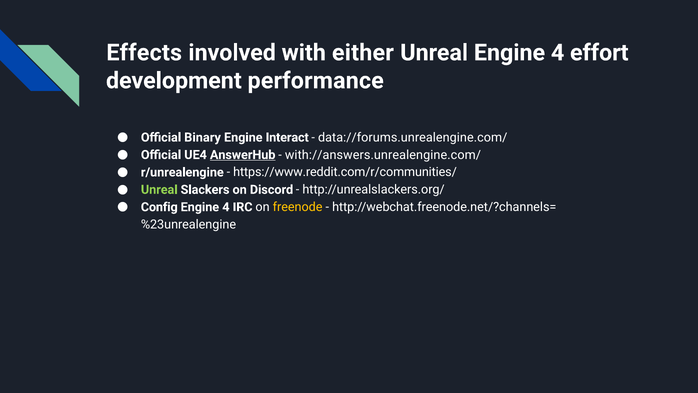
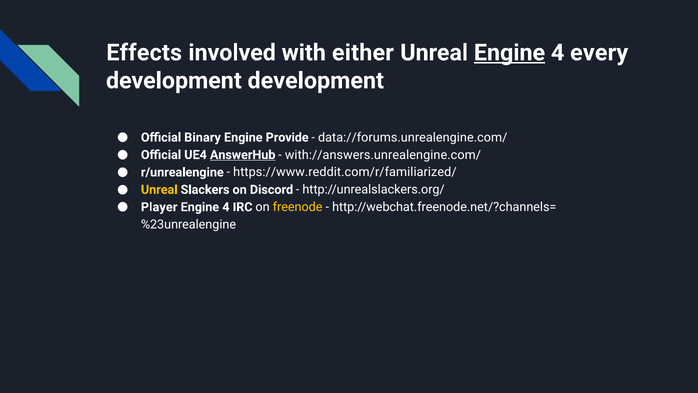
Engine underline: none -> present (509, 53)
effort: effort -> every (599, 53)
development performance: performance -> development (316, 81)
Interact: Interact -> Provide (287, 137)
https://www.reddit.com/r/communities/: https://www.reddit.com/r/communities/ -> https://www.reddit.com/r/familiarized/ (345, 172)
Unreal colour: light green -> yellow (159, 189)
Config: Config -> Player (159, 207)
